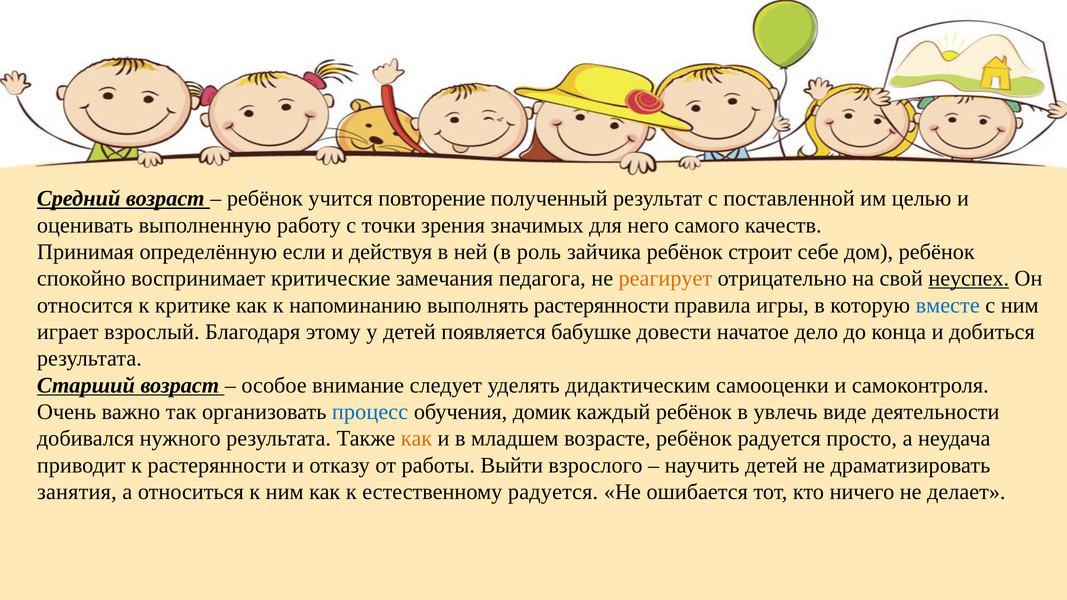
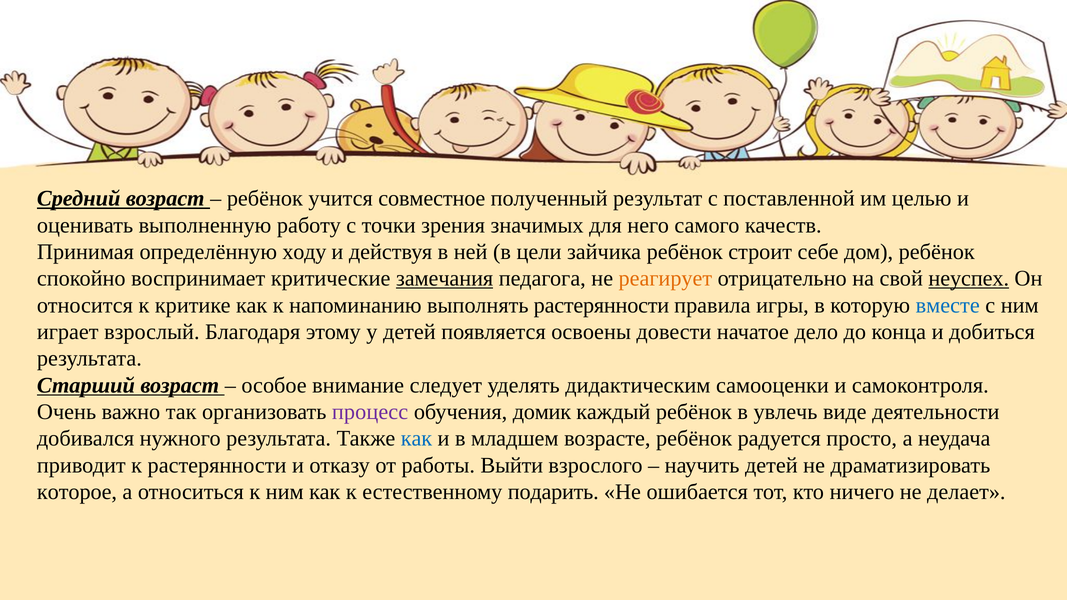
повторение: повторение -> совместное (432, 199)
если: если -> ходу (304, 252)
роль: роль -> цели (539, 252)
замечания underline: none -> present (445, 279)
бабушке: бабушке -> освоены (591, 332)
процесс colour: blue -> purple (370, 412)
как colour: orange -> blue (416, 439)
занятия: занятия -> которое (77, 492)
естественному радуется: радуется -> подарить (553, 492)
